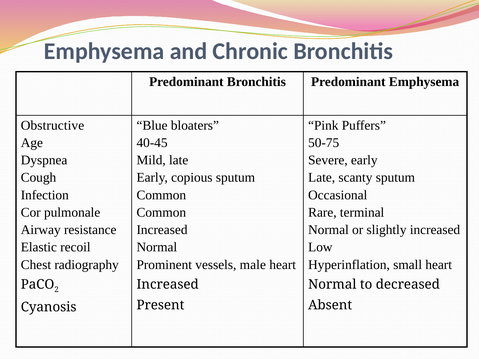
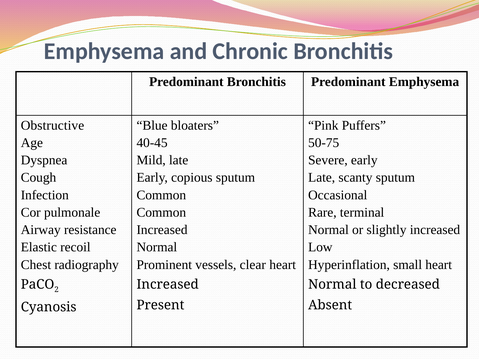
male: male -> clear (253, 265)
